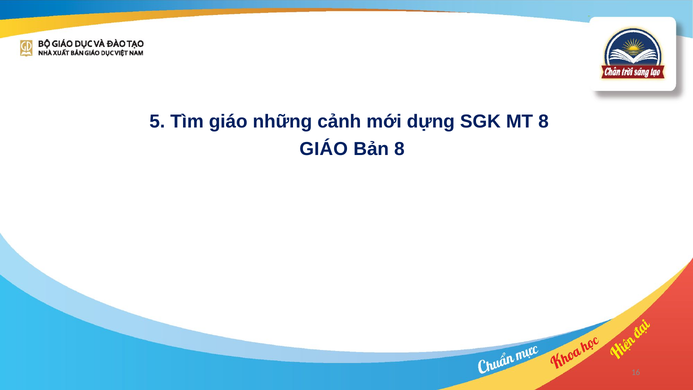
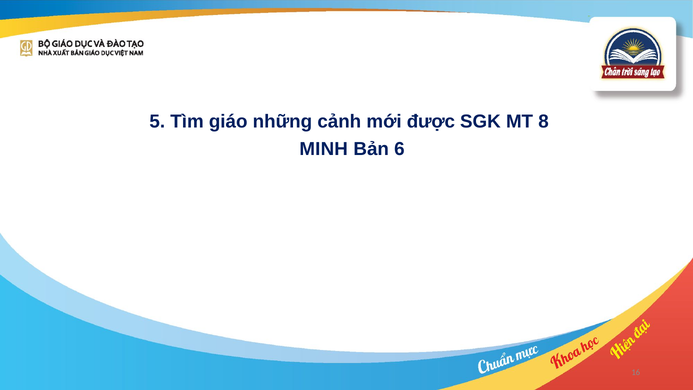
dựng: dựng -> được (431, 122)
GIÁO: GIÁO -> MINH (324, 149)
Bản 8: 8 -> 6 (399, 149)
